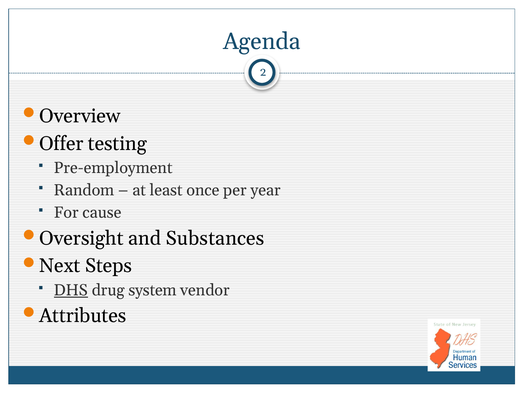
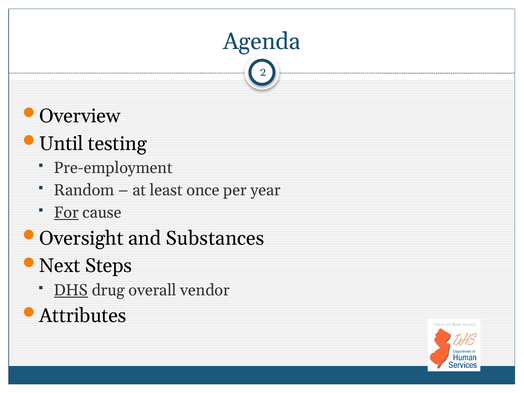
Offer: Offer -> Until (61, 144)
For underline: none -> present (66, 213)
system: system -> overall (153, 290)
